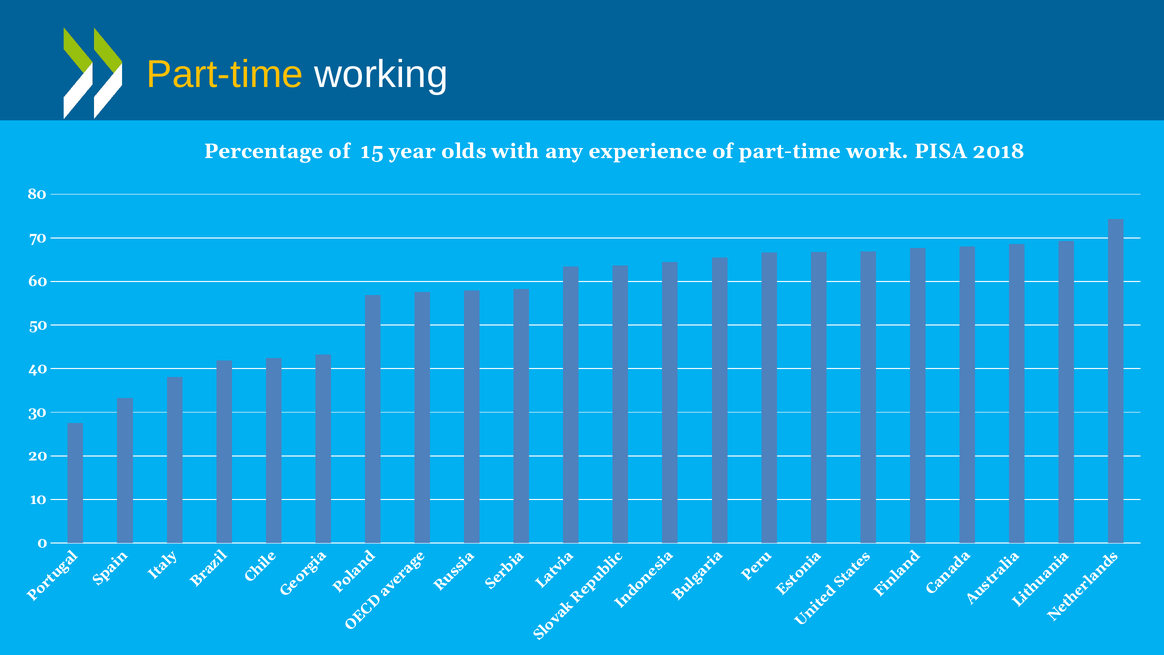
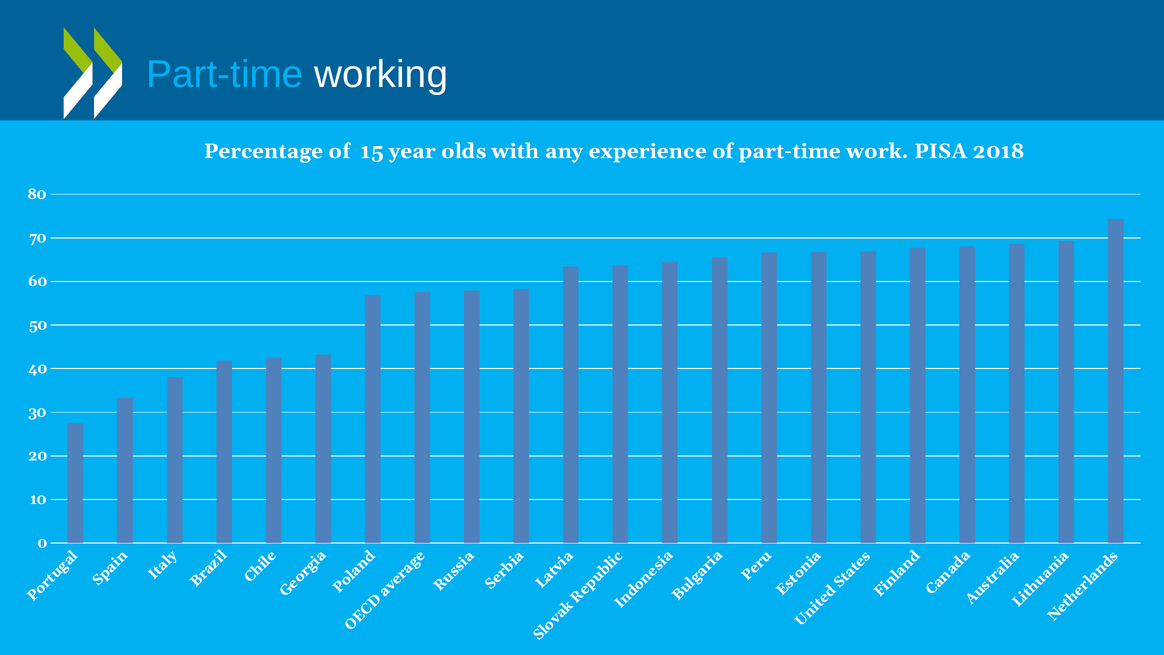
Part-time colour: yellow -> light blue (225, 74)
